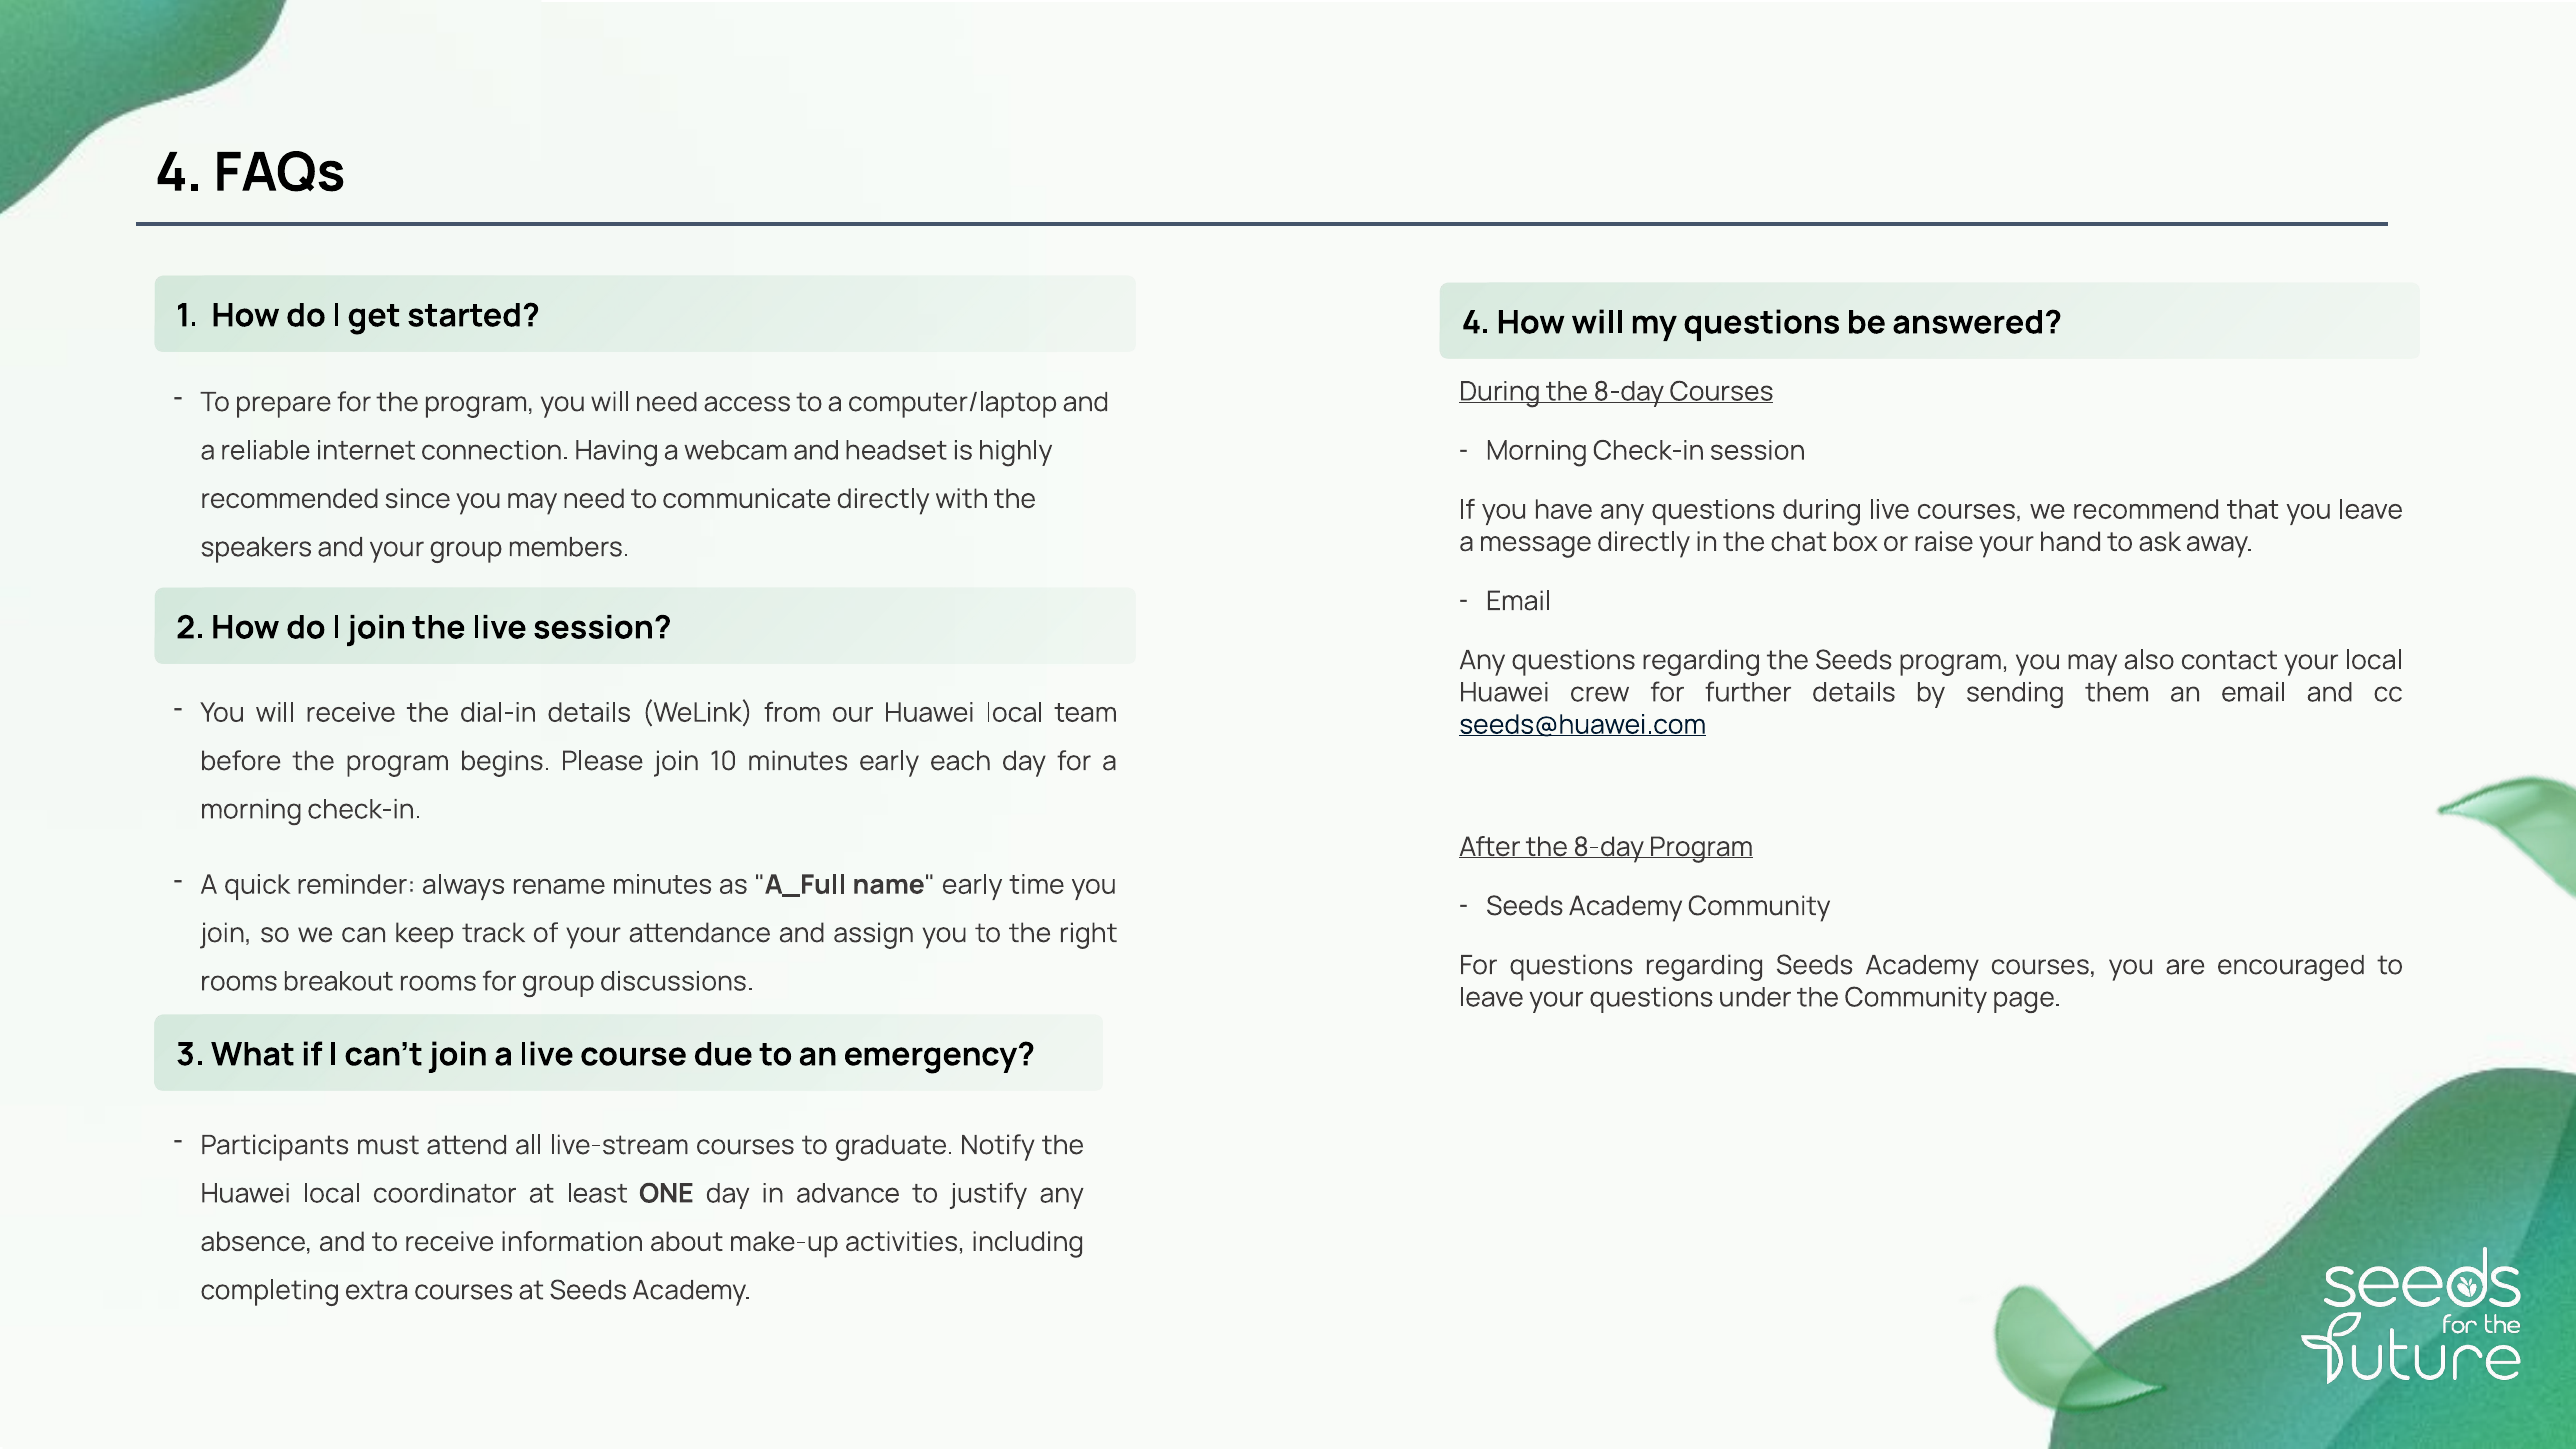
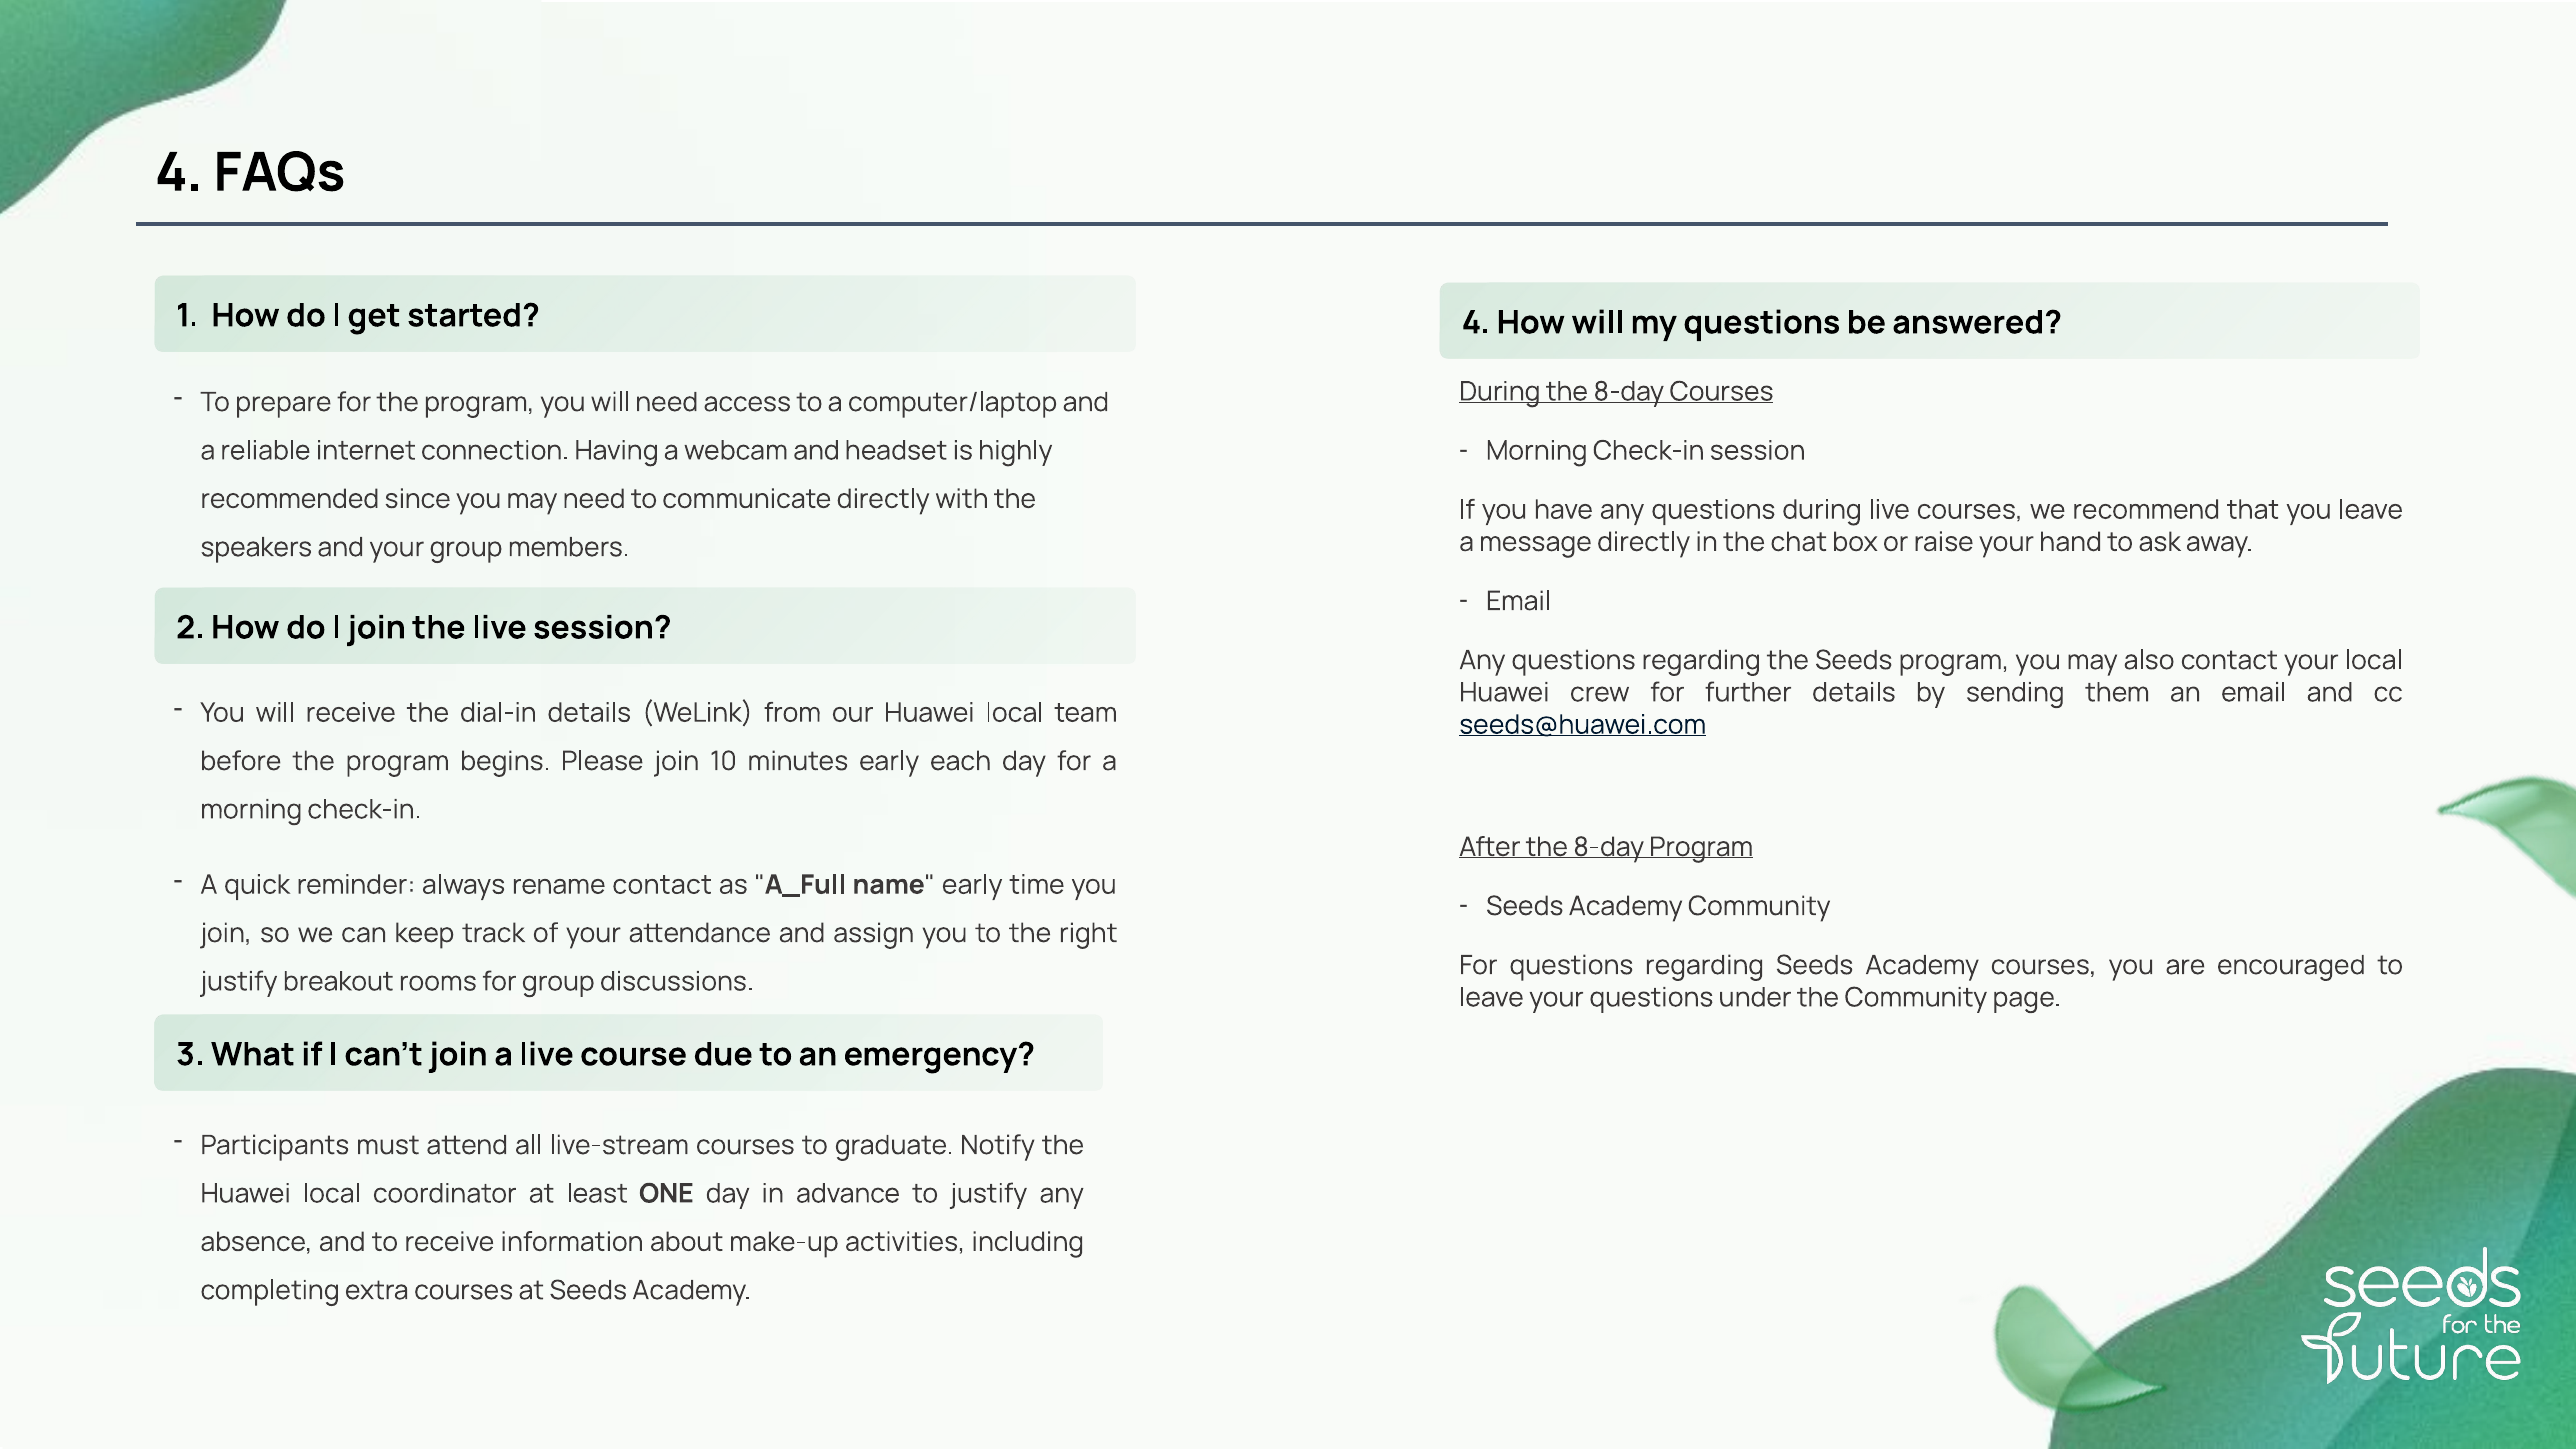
rename minutes: minutes -> contact (662, 885)
rooms: rooms -> justify (239, 982)
